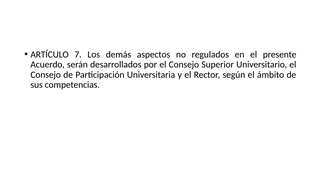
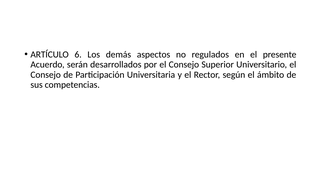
7: 7 -> 6 (78, 54)
